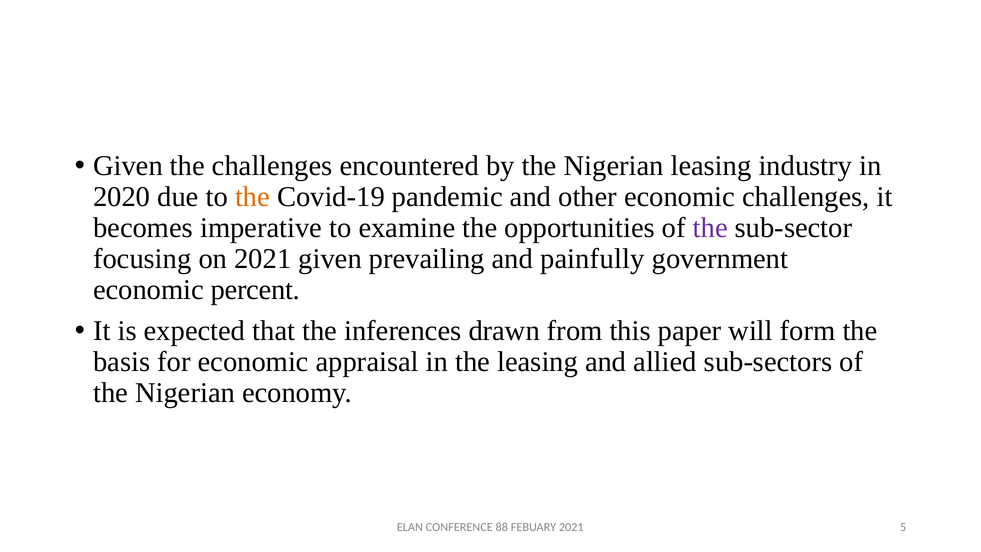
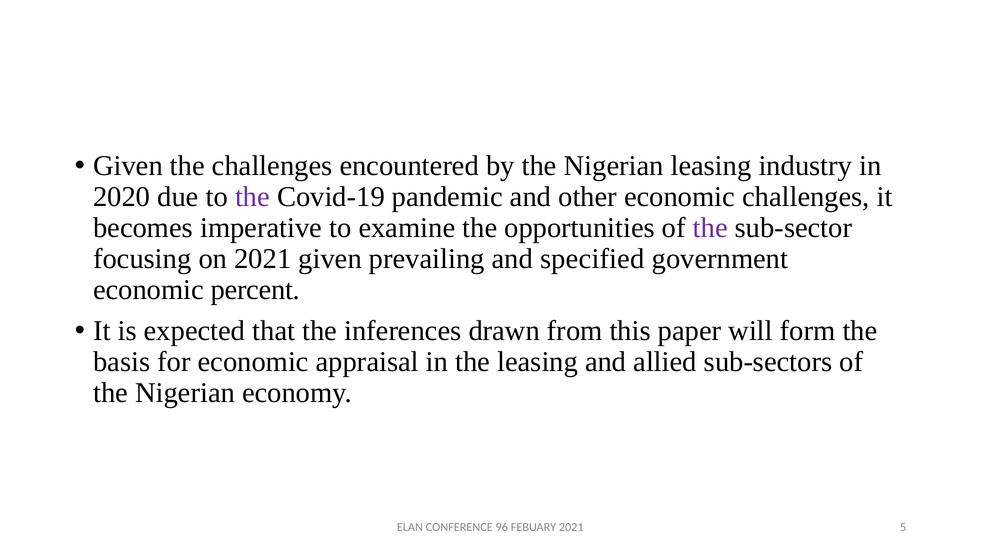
the colour: orange -> purple (252, 197)
painfully: painfully -> specified (592, 259)
88: 88 -> 96 (502, 527)
